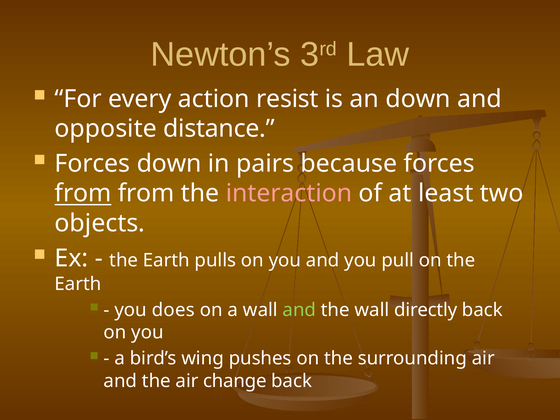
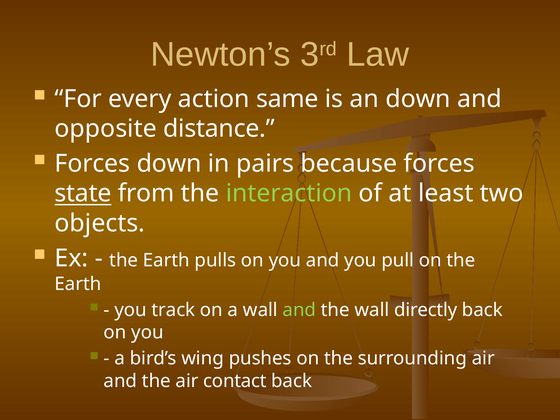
resist: resist -> same (287, 99)
from: from -> state (83, 193)
interaction colour: pink -> light green (289, 193)
does: does -> track (173, 310)
change: change -> contact (235, 381)
